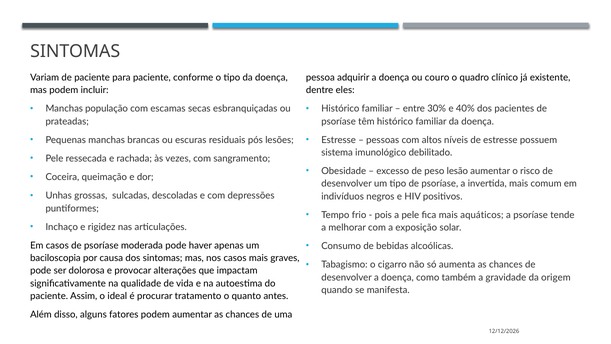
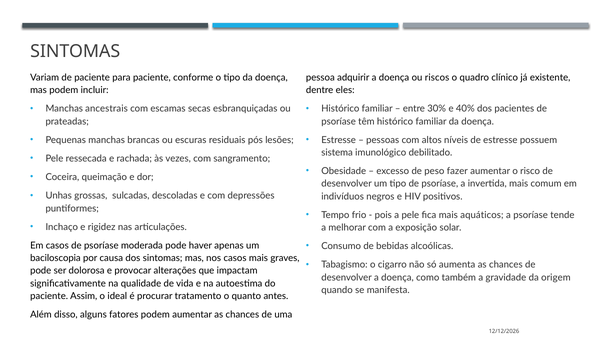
couro: couro -> riscos (437, 77)
população: população -> ancestrais (106, 109)
lesão: lesão -> fazer (457, 171)
